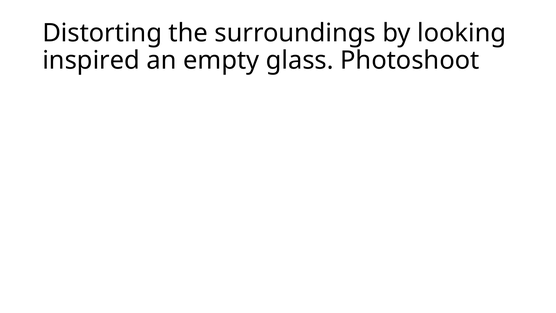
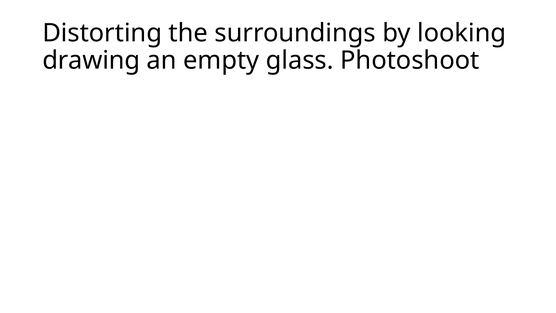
inspired: inspired -> drawing (91, 60)
